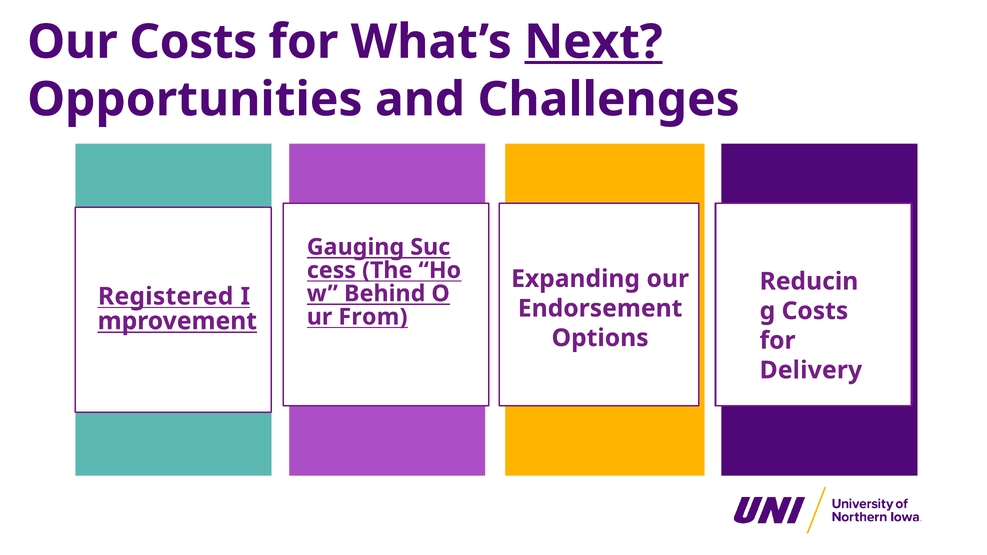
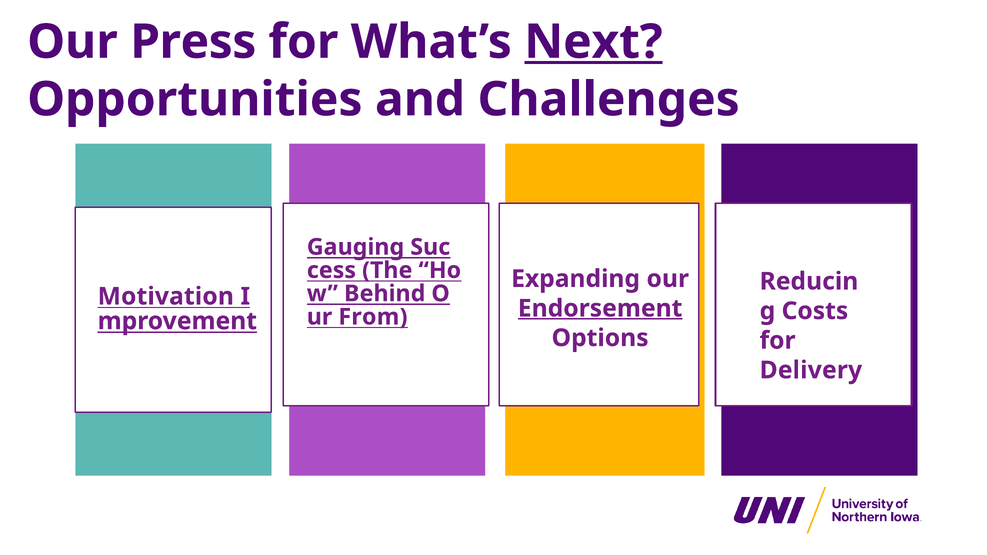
Our Costs: Costs -> Press (193, 42)
Registered: Registered -> Motivation (166, 296)
Endorsement underline: none -> present (600, 308)
